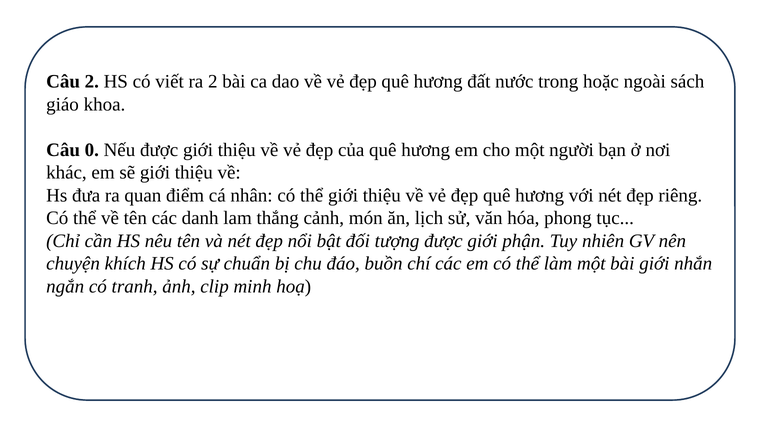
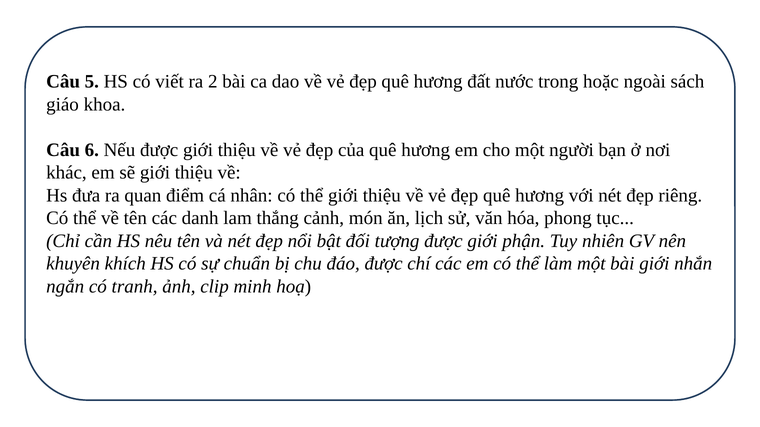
Câu 2: 2 -> 5 (92, 82)
0: 0 -> 6 (92, 150)
chuyện: chuyện -> khuyên (73, 264)
đáo buồn: buồn -> được (384, 264)
